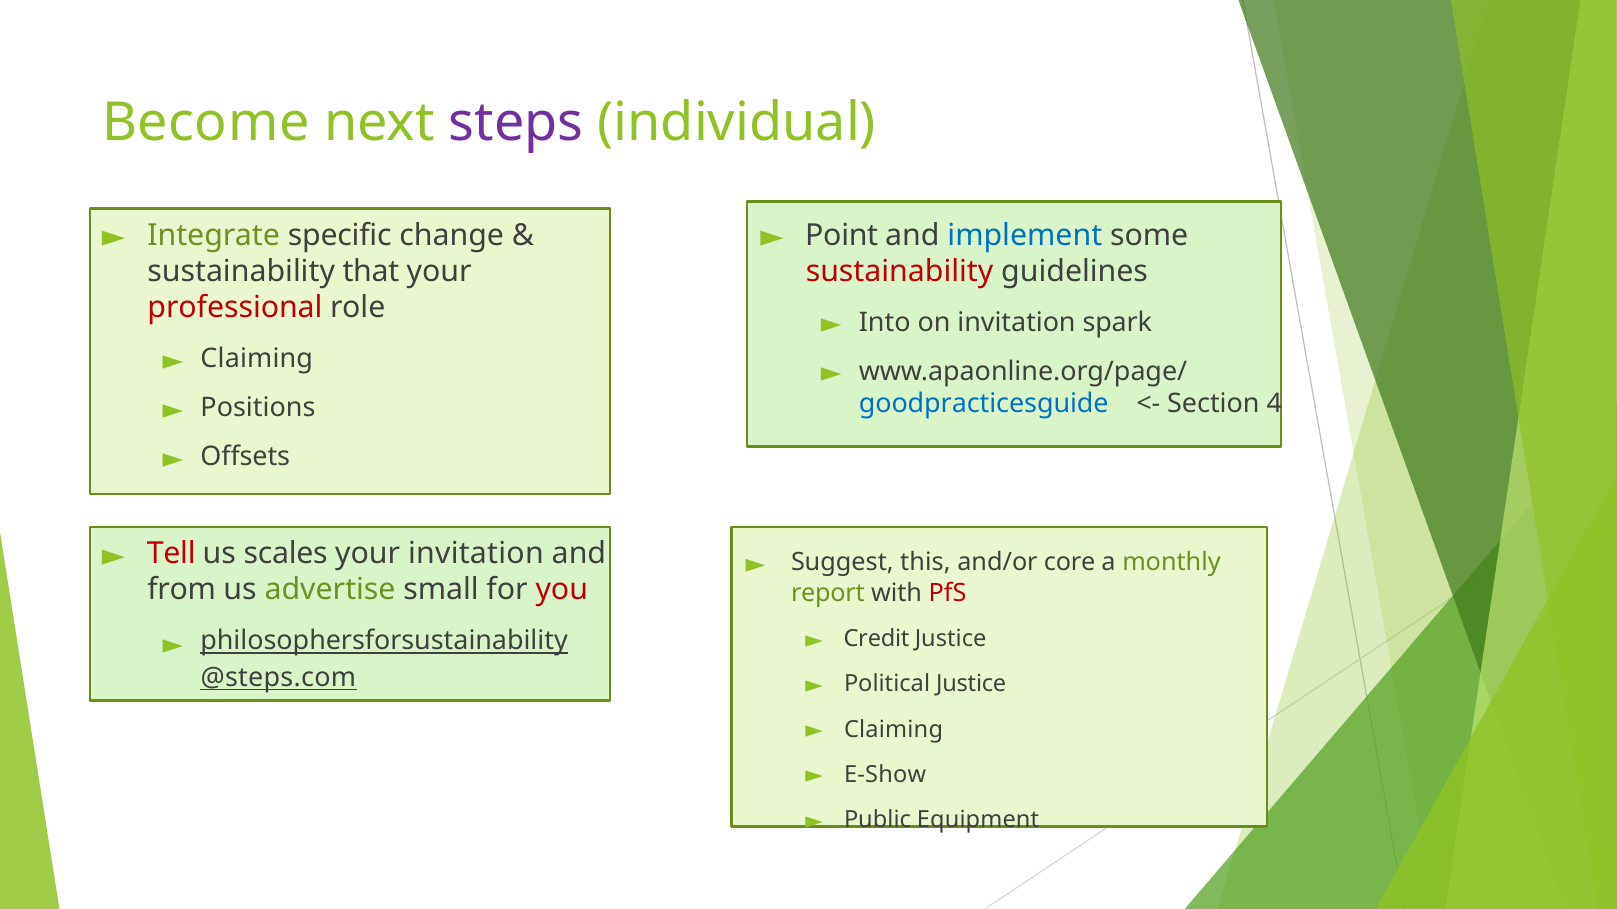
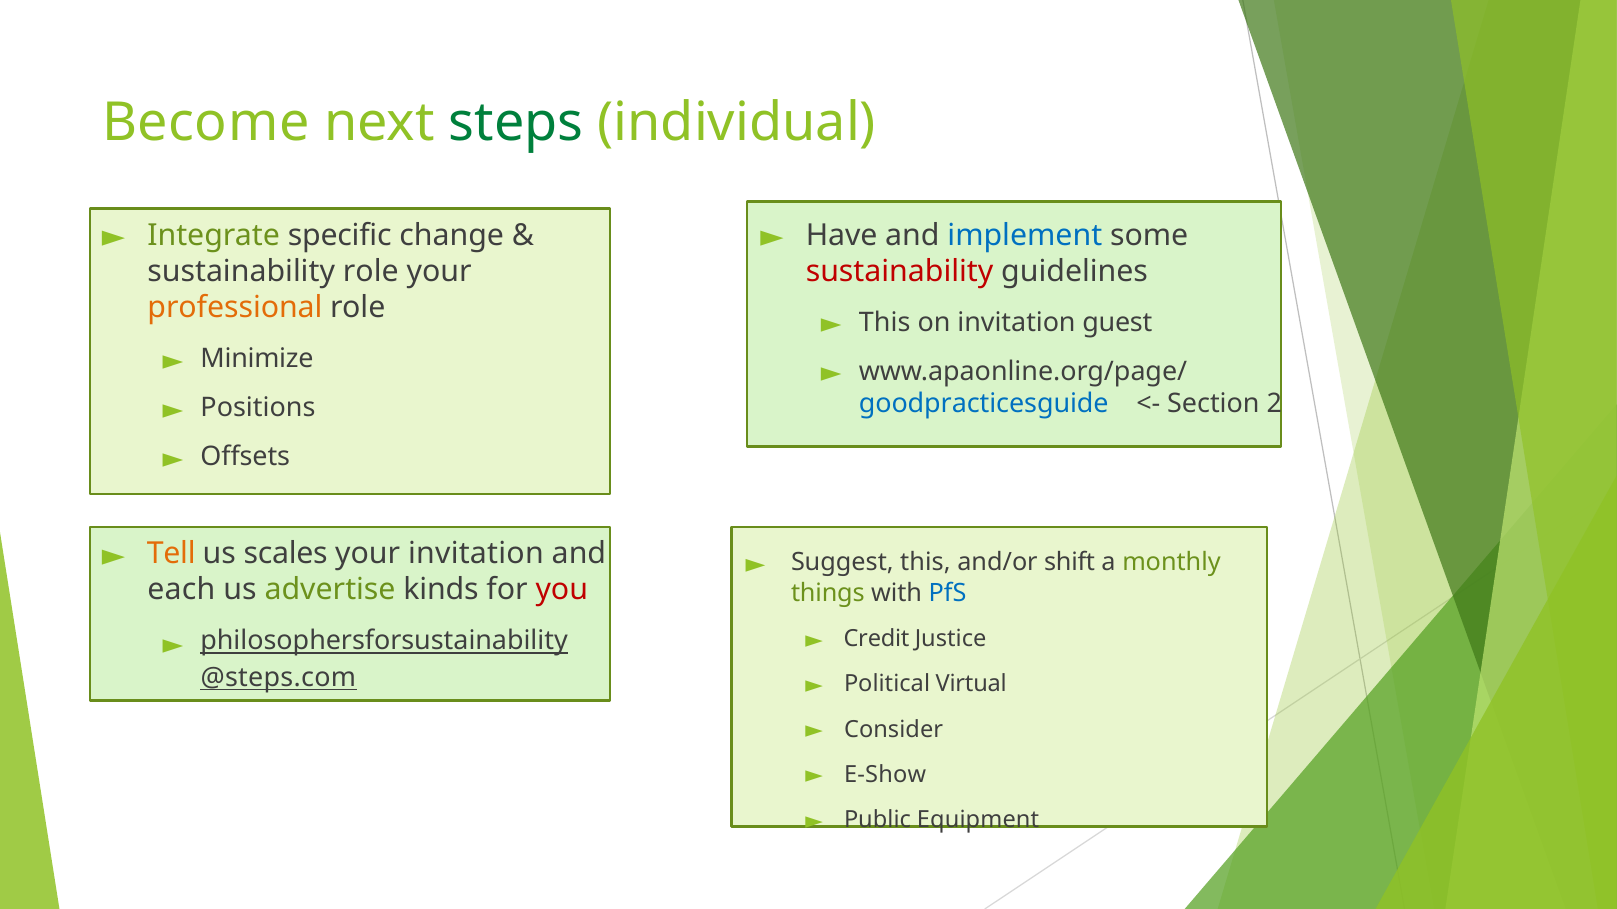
steps colour: purple -> green (516, 123)
Point: Point -> Have (842, 235)
sustainability that: that -> role (371, 272)
professional colour: red -> orange (235, 308)
Into: Into -> This (885, 322)
spark: spark -> guest (1117, 322)
Claiming: Claiming -> Minimize (257, 359)
4: 4 -> 2 (1274, 404)
Tell colour: red -> orange (171, 554)
core: core -> shift (1070, 563)
from: from -> each (181, 590)
small: small -> kinds (441, 590)
report: report -> things (828, 593)
PfS colour: red -> blue (948, 593)
Political Justice: Justice -> Virtual (971, 685)
Claiming: Claiming -> Consider (894, 730)
